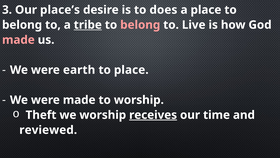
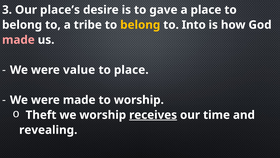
does: does -> gave (163, 10)
tribe underline: present -> none (88, 25)
belong colour: pink -> yellow (140, 25)
Live: Live -> Into (194, 25)
earth: earth -> value (79, 70)
reviewed: reviewed -> revealing (48, 130)
